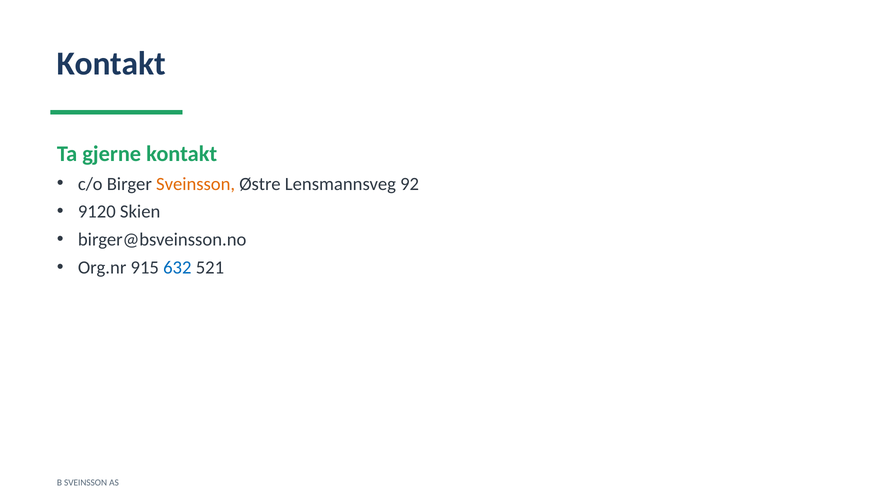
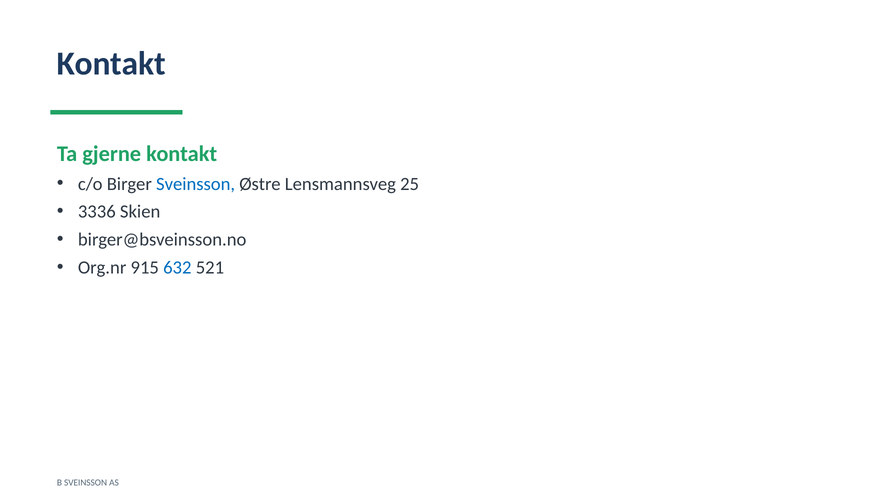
Sveinsson colour: orange -> blue (196, 184)
92: 92 -> 25 (410, 184)
9120: 9120 -> 3336 (97, 212)
